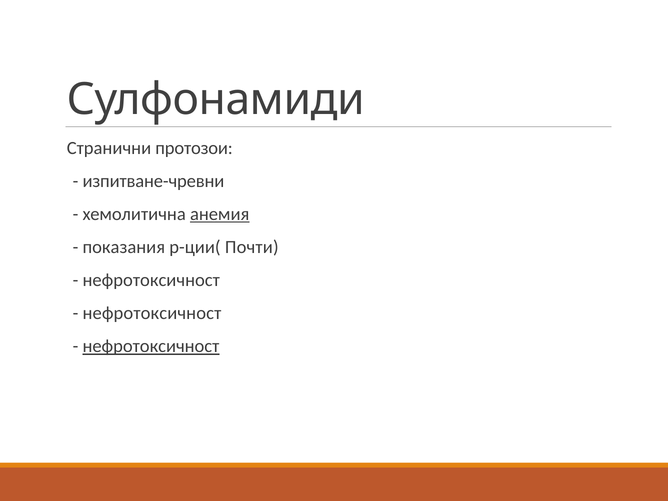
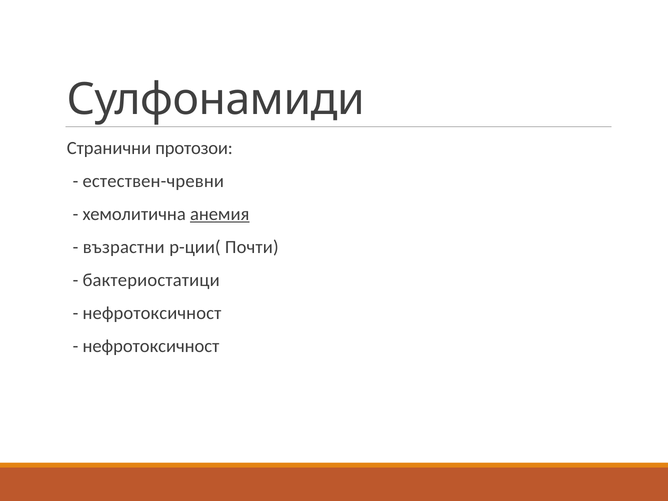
изпитване-чревни: изпитване-чревни -> естествен-чревни (153, 181)
показания: показания -> възрастни (124, 247)
нефротоксичност: нефротоксичност -> бактериостатици (151, 280)
нефротоксичност underline: present -> none (151, 346)
